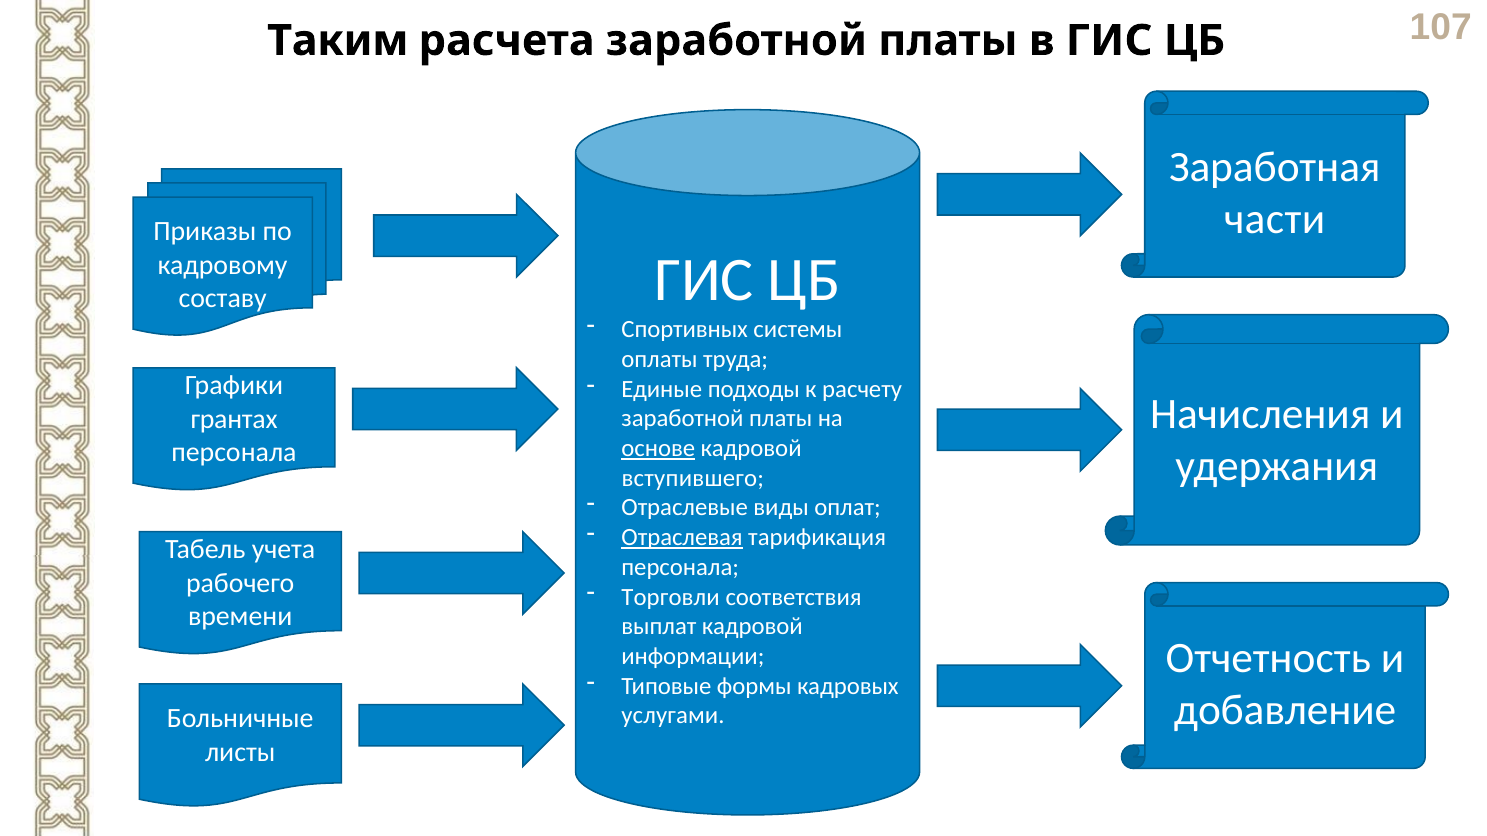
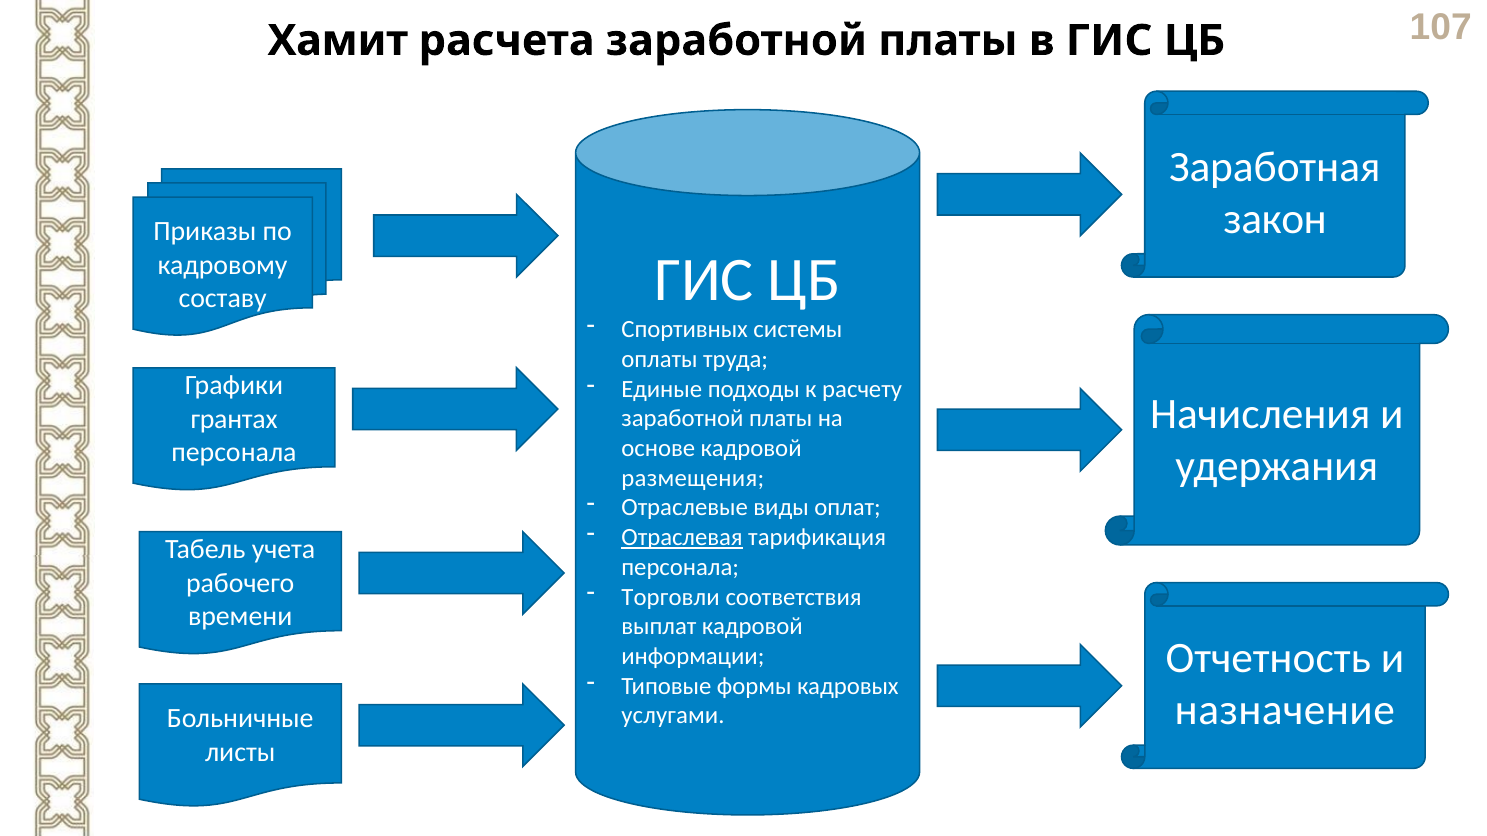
Таким: Таким -> Хамит (338, 41)
части: части -> закон (1275, 219)
основе underline: present -> none (658, 449)
вступившего: вступившего -> размещения (693, 478)
добавление: добавление -> назначение (1285, 711)
